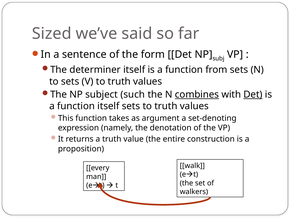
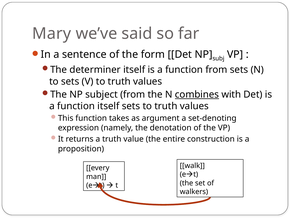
Sized: Sized -> Mary (52, 34)
subject such: such -> from (133, 94)
Det underline: present -> none (253, 94)
